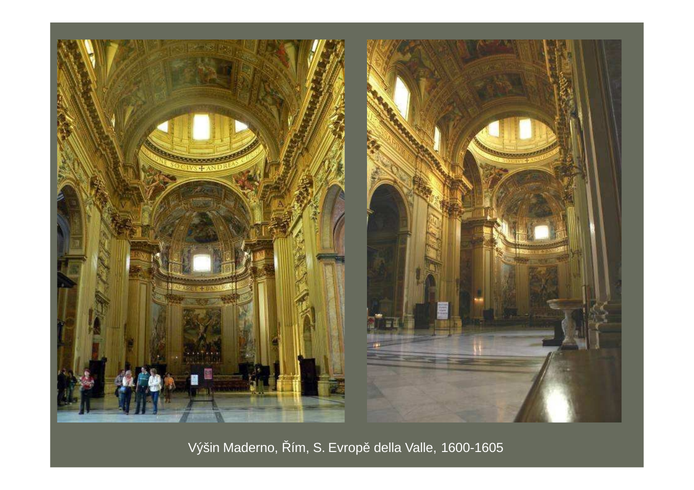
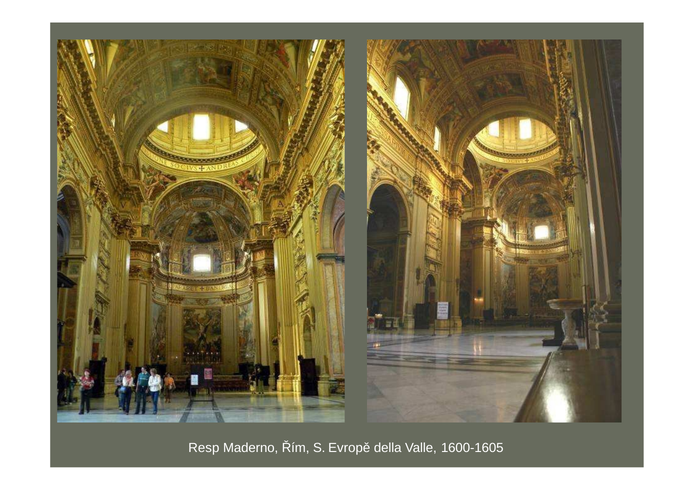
Výšin: Výšin -> Resp (204, 448)
